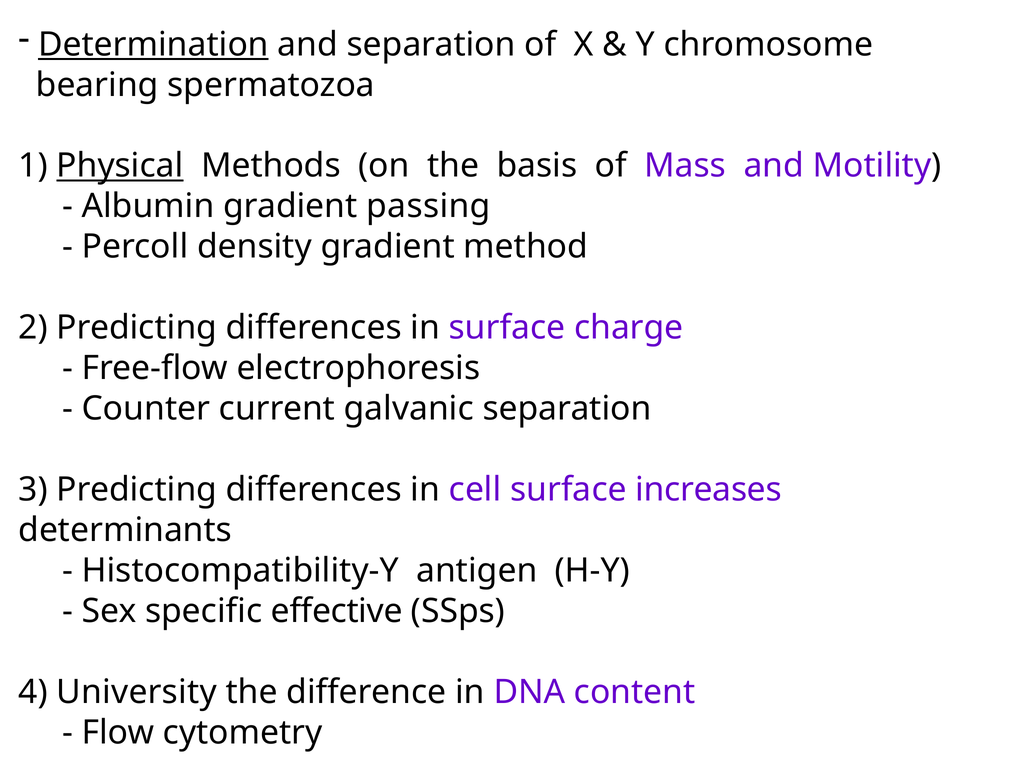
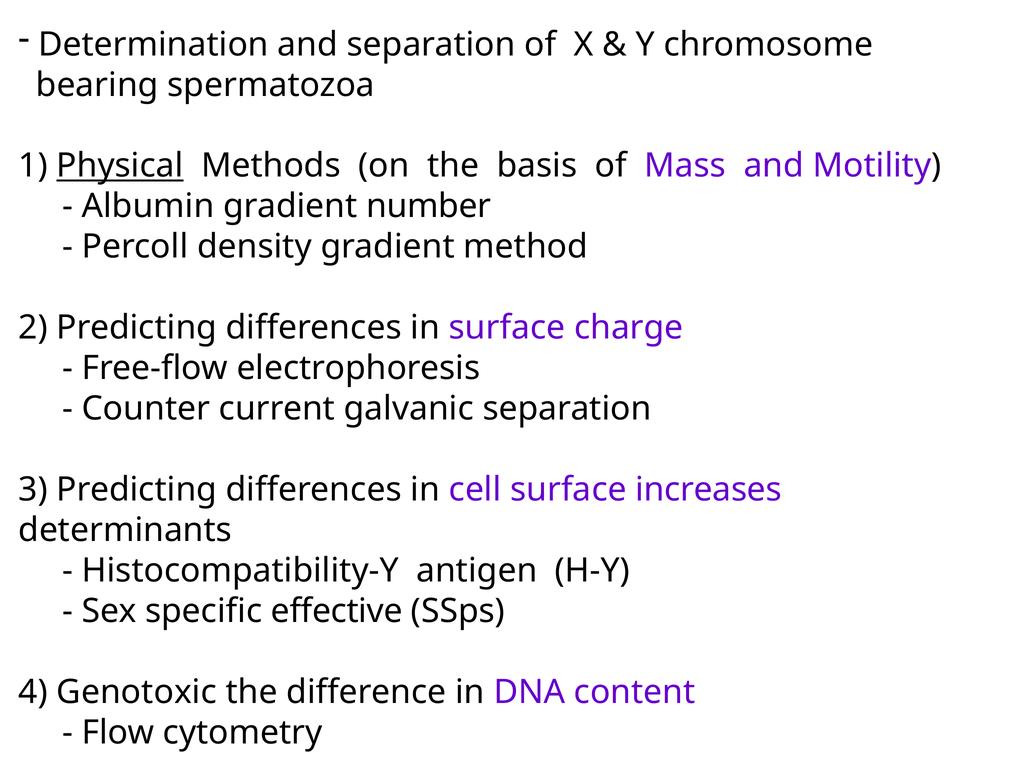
Determination underline: present -> none (153, 44)
passing: passing -> number (429, 206)
University: University -> Genotoxic (137, 691)
